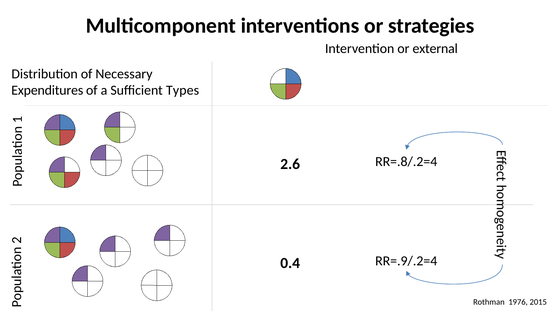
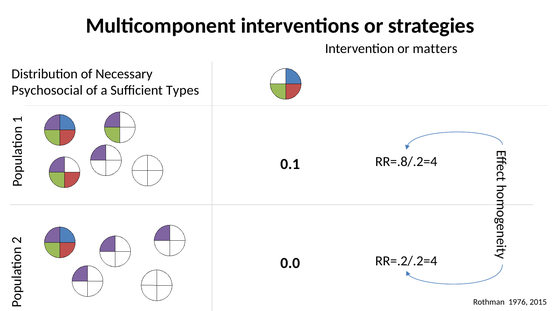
external: external -> matters (435, 48)
Expenditures: Expenditures -> Psychosocial (47, 90)
2.6: 2.6 -> 0.1 (290, 164)
RR=.9/.2=4: RR=.9/.2=4 -> RR=.2/.2=4 (406, 261)
0.4: 0.4 -> 0.0 (290, 263)
